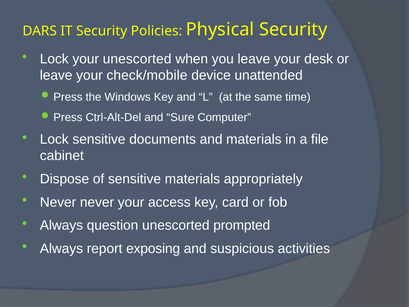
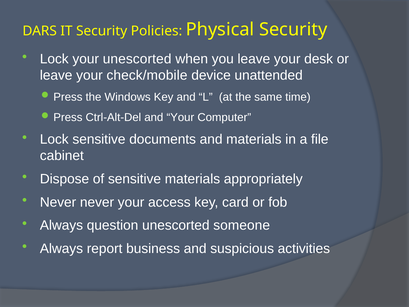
and Sure: Sure -> Your (180, 117)
prompted: prompted -> someone (242, 225)
exposing: exposing -> business (153, 248)
